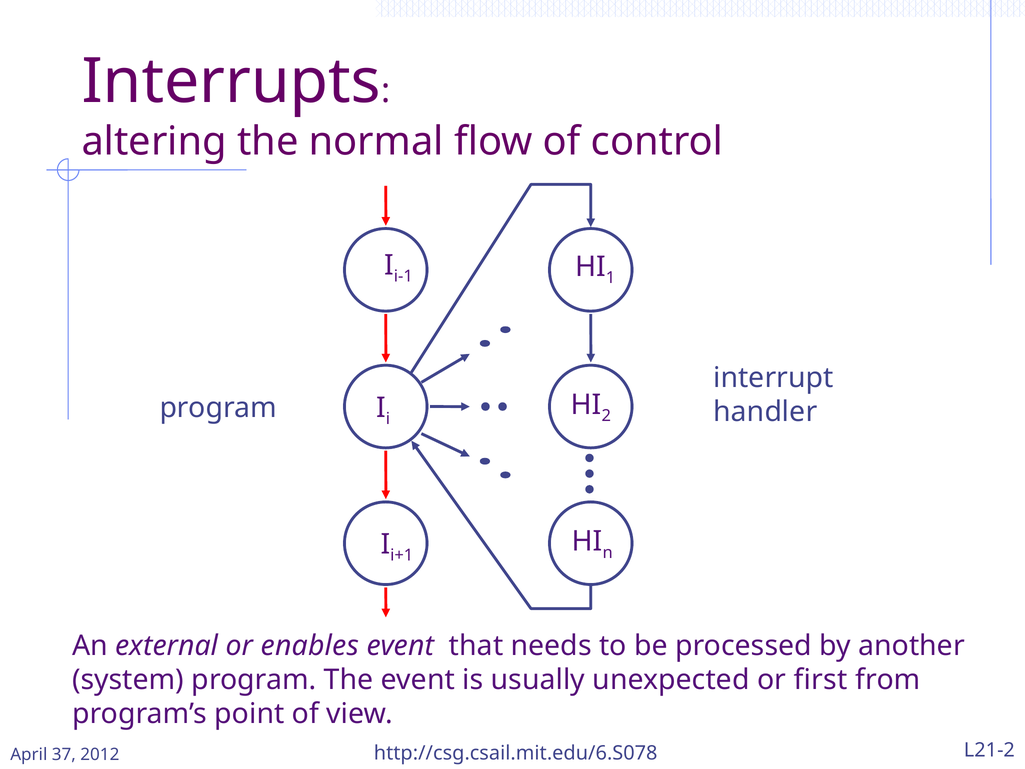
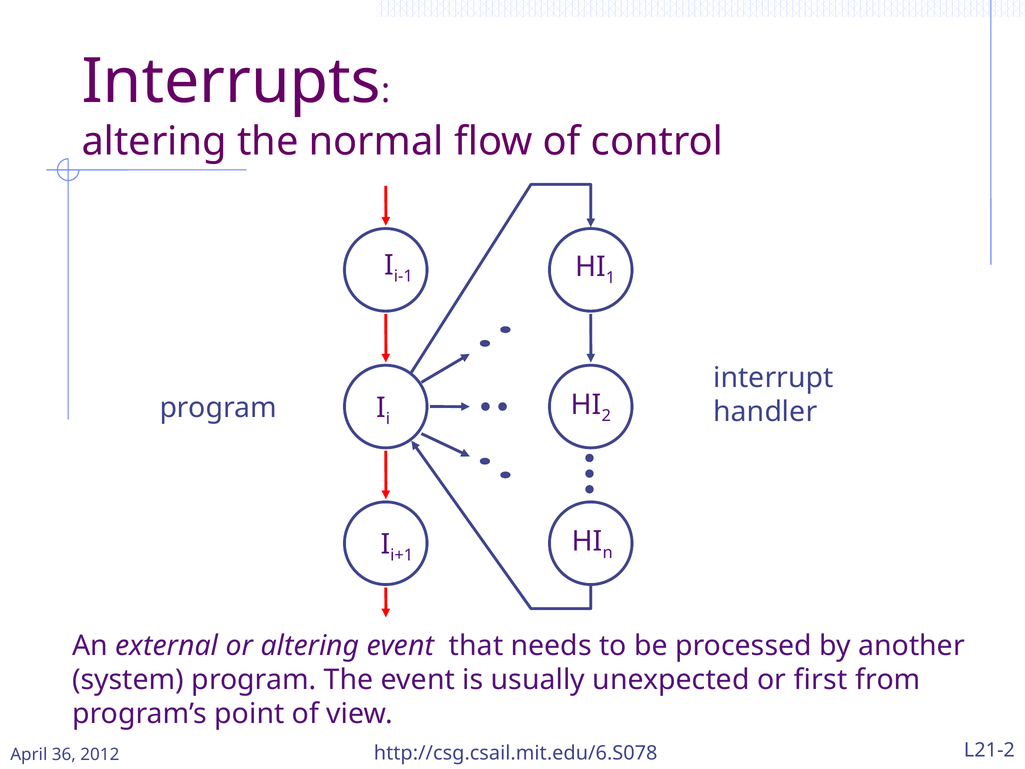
or enables: enables -> altering (310, 645)
37: 37 -> 36 (64, 755)
